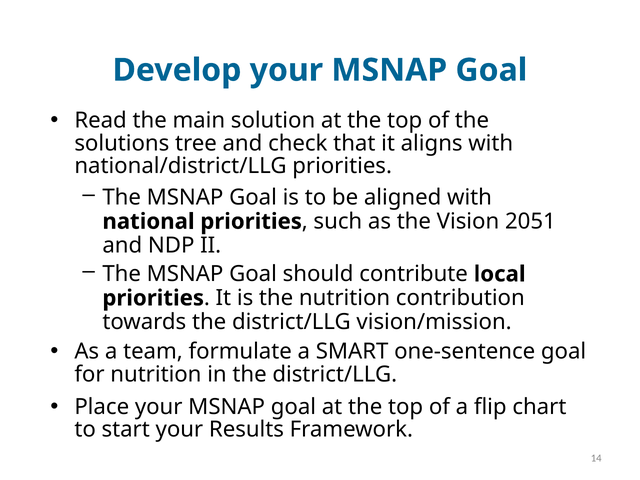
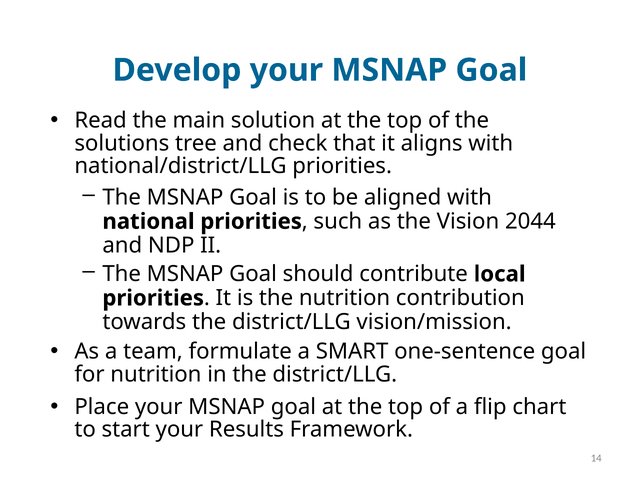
2051: 2051 -> 2044 (530, 221)
